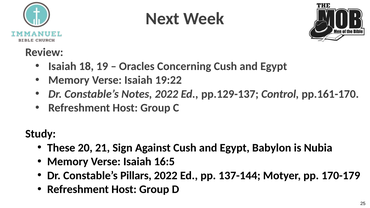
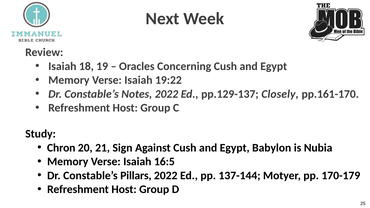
Control: Control -> Closely (280, 94)
These: These -> Chron (61, 148)
